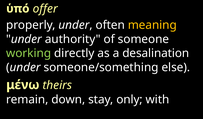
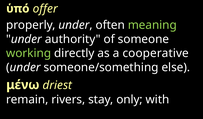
meaning colour: yellow -> light green (152, 25)
desalination: desalination -> cooperative (156, 53)
theirs: theirs -> driest (57, 85)
down: down -> rivers (68, 100)
